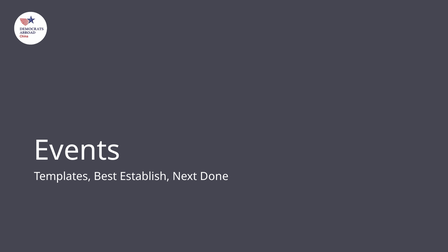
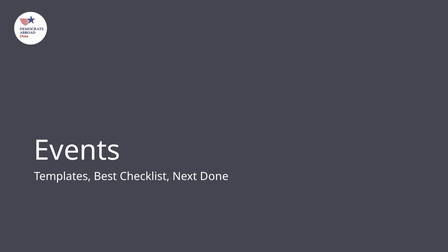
Establish: Establish -> Checklist (145, 176)
